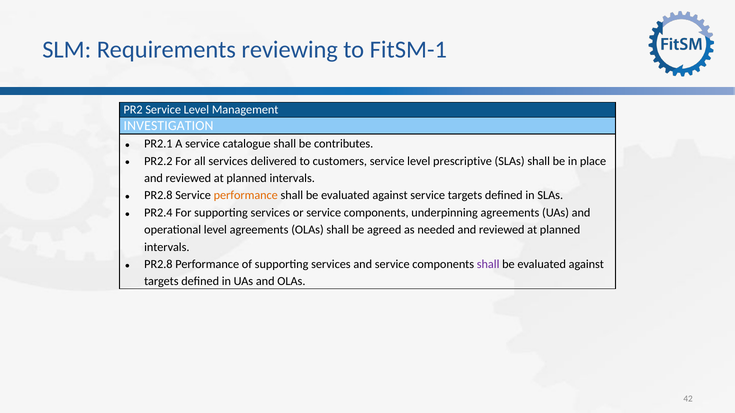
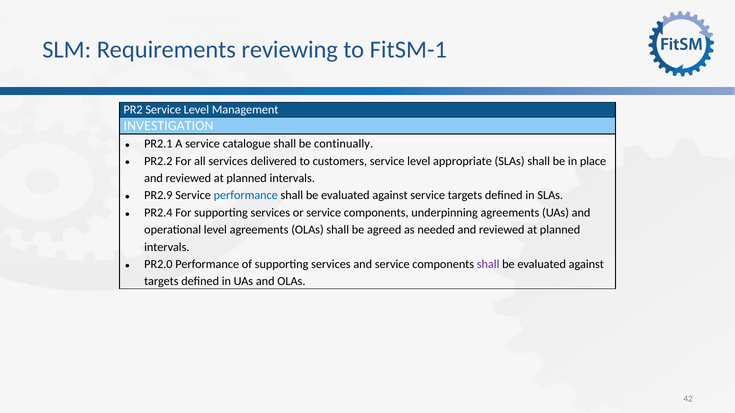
contributes: contributes -> continually (344, 144)
prescriptive: prescriptive -> appropriate (462, 161)
PR2.8: PR2.8 -> PR2.9 (158, 196)
performance colour: orange -> blue (246, 196)
PR2.8: PR2.8 -> PR2.0 (158, 264)
